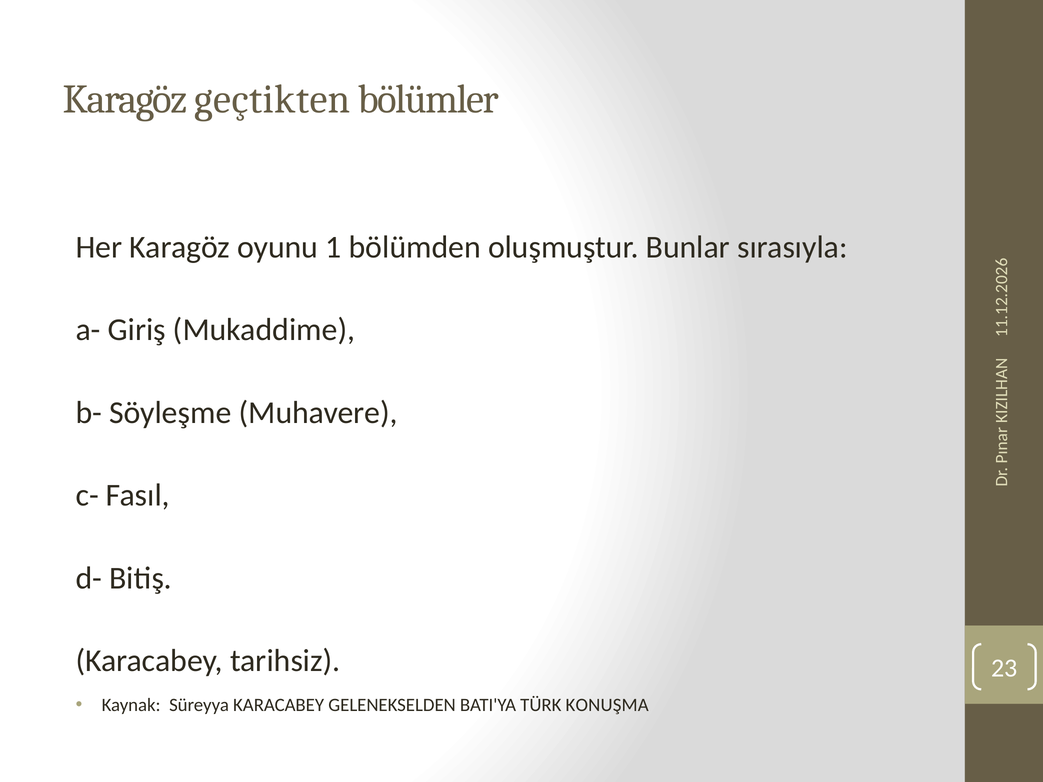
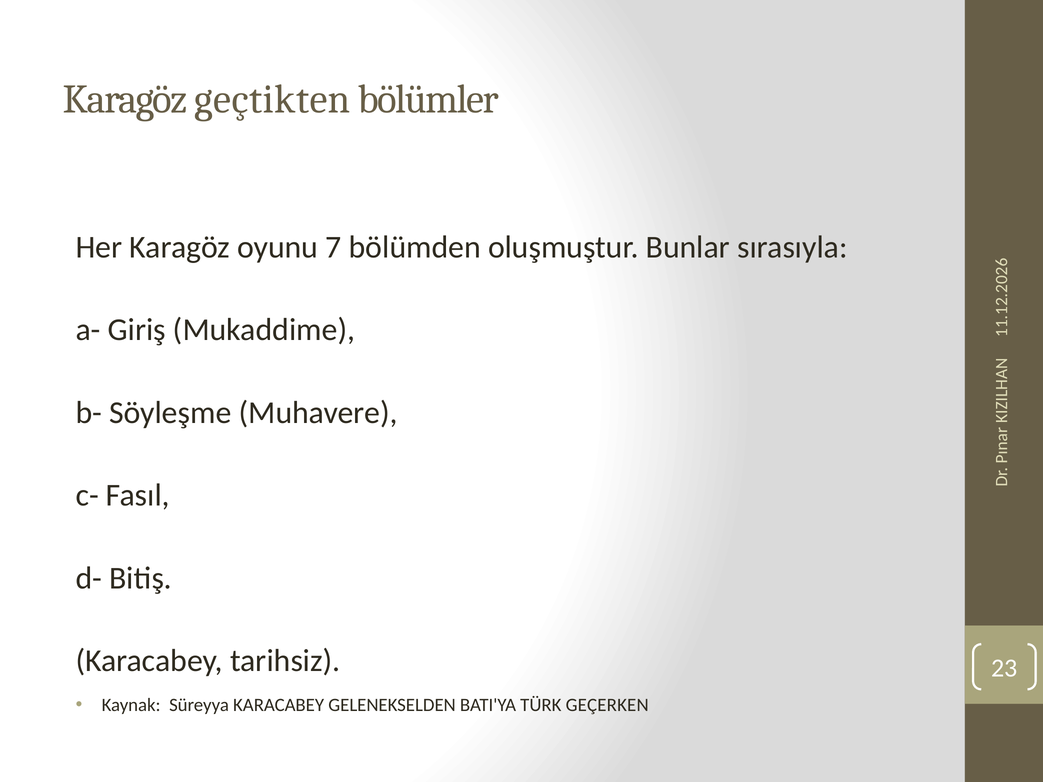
oyunu 1: 1 -> 7 (334, 247)
KONUŞMA: KONUŞMA -> GEÇERKEN (607, 705)
